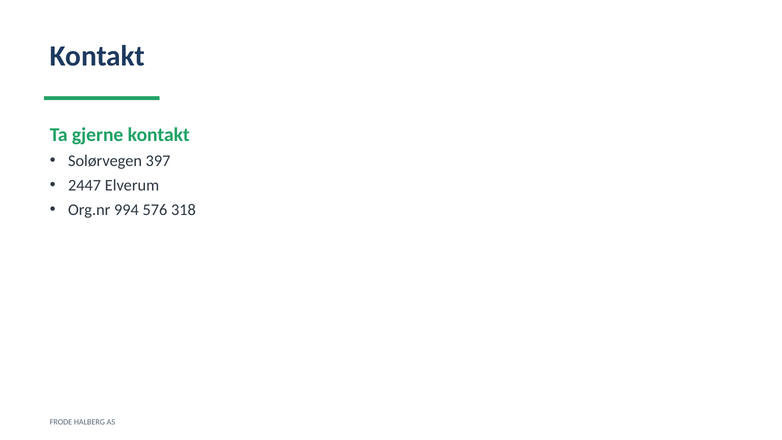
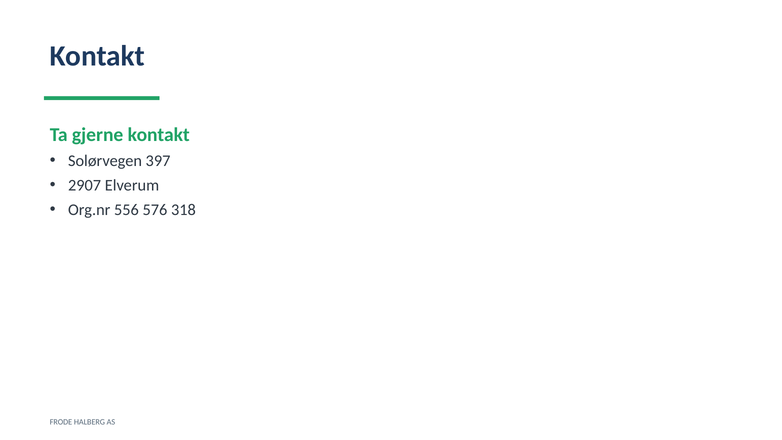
2447: 2447 -> 2907 (85, 185)
994: 994 -> 556 (126, 210)
